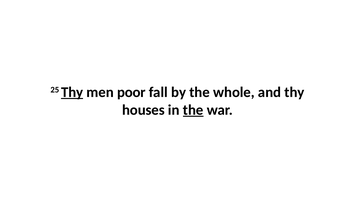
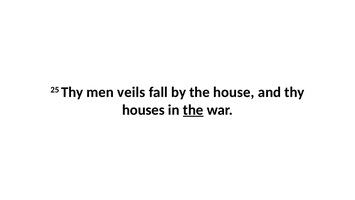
Thy underline: present -> none (72, 92)
poor: poor -> veils (131, 92)
whole: whole -> house (234, 92)
